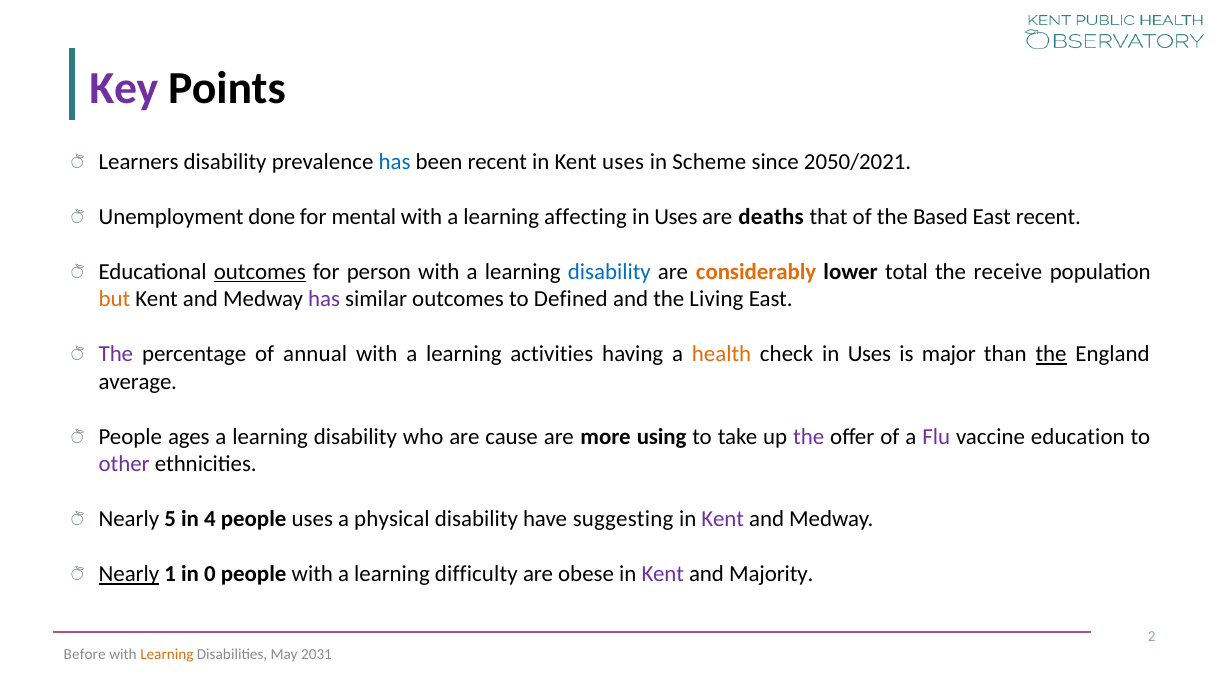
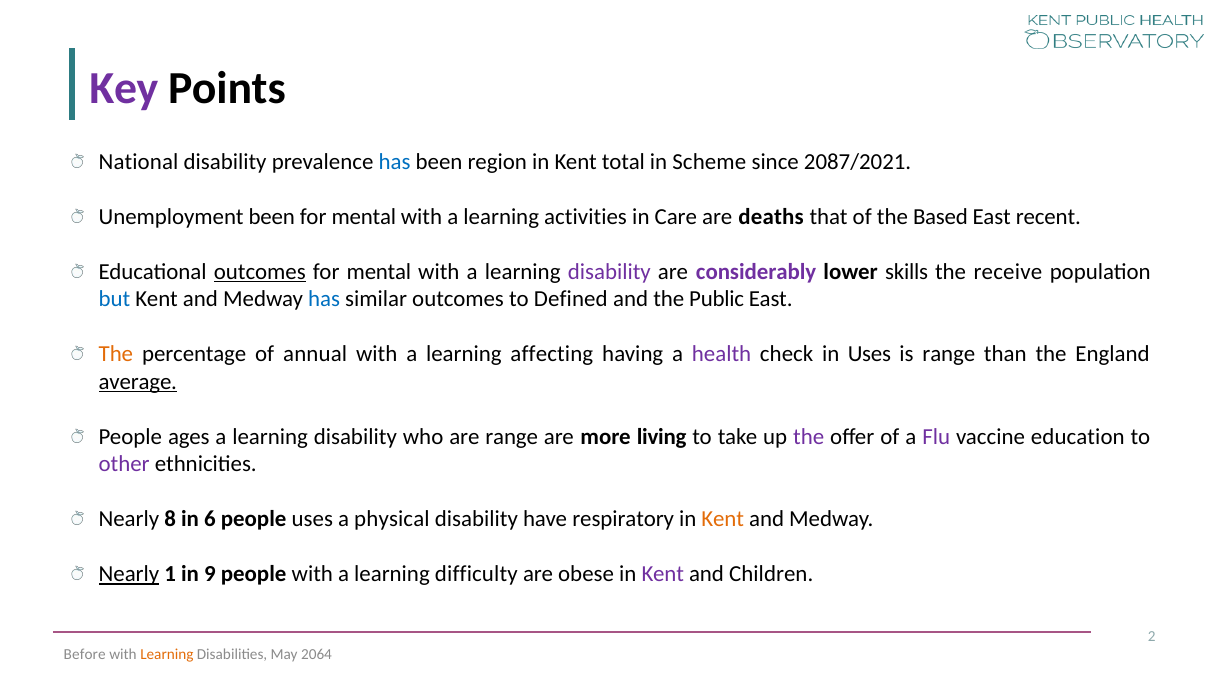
Learners: Learners -> National (138, 162)
been recent: recent -> region (497, 162)
Kent uses: uses -> total (623, 162)
2050/2021: 2050/2021 -> 2087/2021 (858, 162)
Unemployment done: done -> been (272, 217)
affecting: affecting -> activities (586, 217)
Uses: Uses -> Care (676, 217)
person: person -> mental (379, 272)
disability colour: blue -> purple (609, 272)
considerably colour: orange -> purple (756, 272)
total: total -> skills (907, 272)
but colour: orange -> blue (114, 299)
has colour: purple -> blue (324, 299)
Living: Living -> Public (717, 299)
The colour: purple -> orange (116, 354)
activities: activities -> affecting (552, 354)
health colour: orange -> purple (722, 354)
is major: major -> range (949, 354)
the underline: present -> none (1051, 354)
average underline: none -> present (138, 382)
are cause: cause -> range (512, 437)
using: using -> living (662, 437)
5: 5 -> 8 (170, 519)
4: 4 -> 6 (210, 519)
suggesting: suggesting -> respiratory (623, 519)
Kent colour: purple -> orange (723, 519)
0: 0 -> 9 (210, 574)
Majority: Majority -> Children (771, 574)
2031: 2031 -> 2064 (317, 654)
